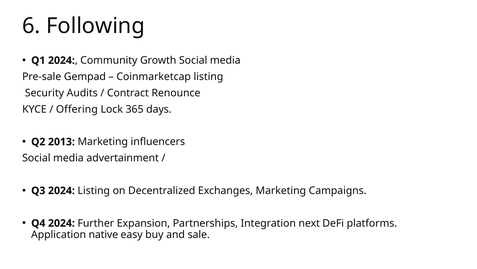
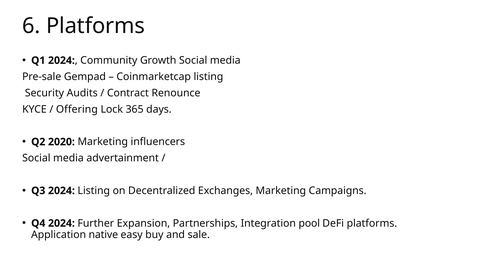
6 Following: Following -> Platforms (96, 26)
2013: 2013 -> 2020 (61, 141)
next: next -> pool (309, 223)
